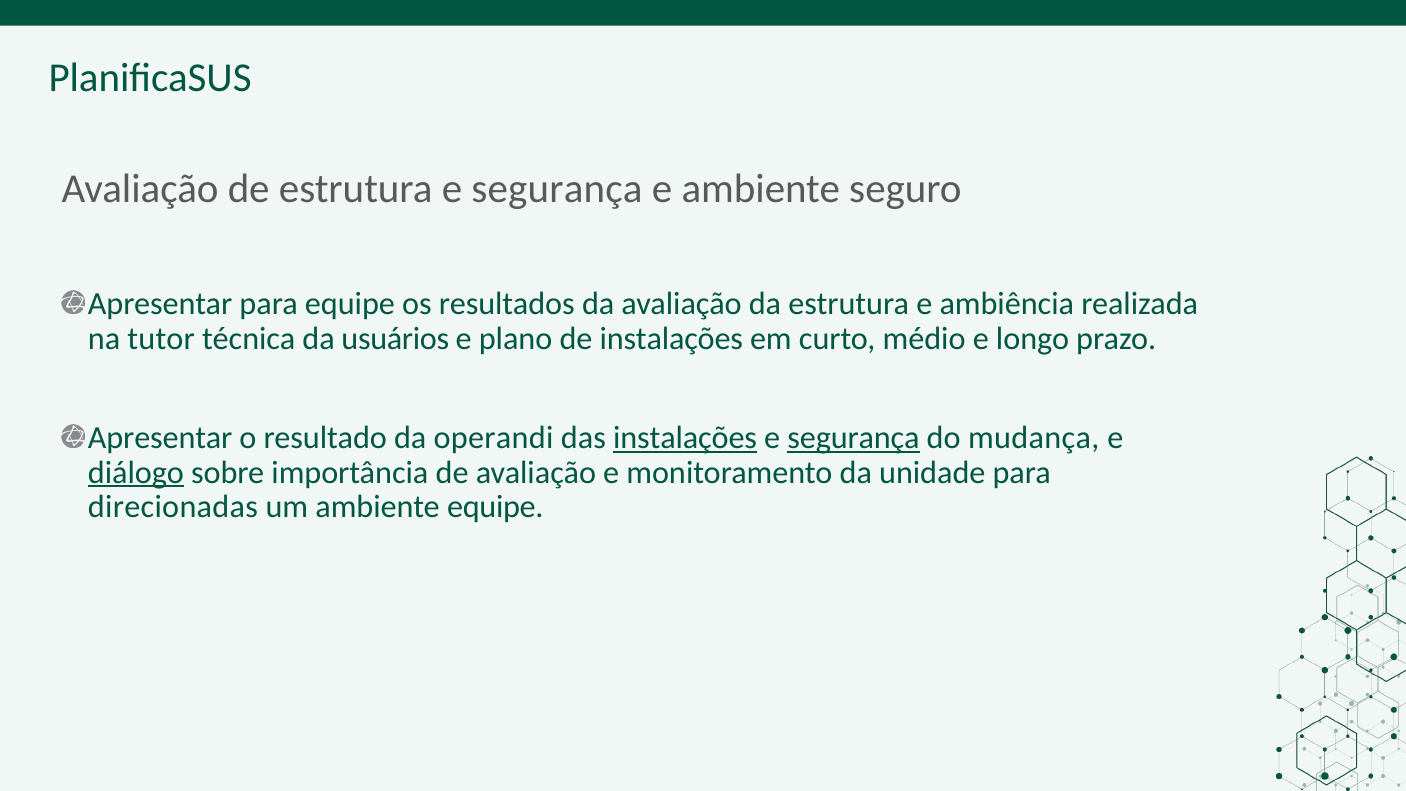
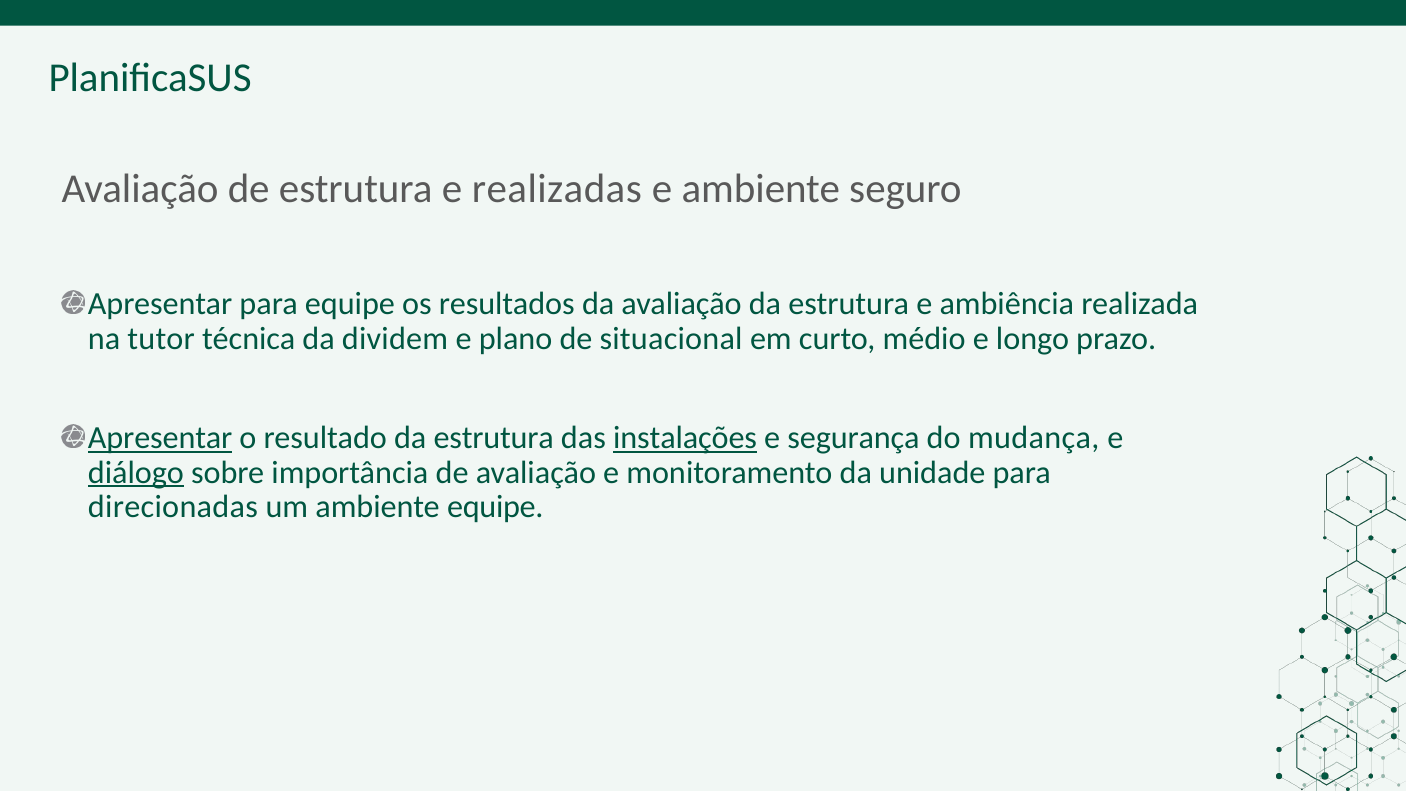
estrutura e segurança: segurança -> realizadas (557, 189)
usuários: usuários -> dividem (395, 339)
de instalações: instalações -> situacional (671, 339)
Apresentar underline: none -> present (160, 438)
resultado da operandi: operandi -> estrutura (494, 438)
segurança underline: present -> none (854, 438)
